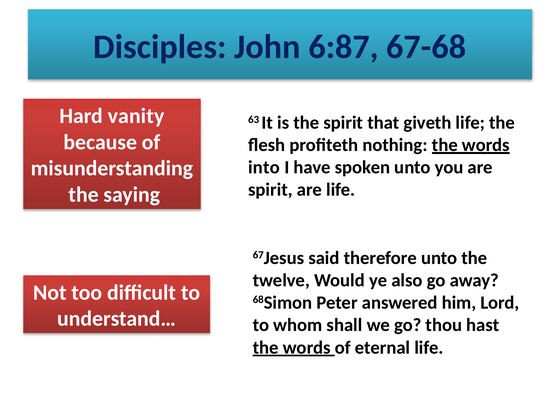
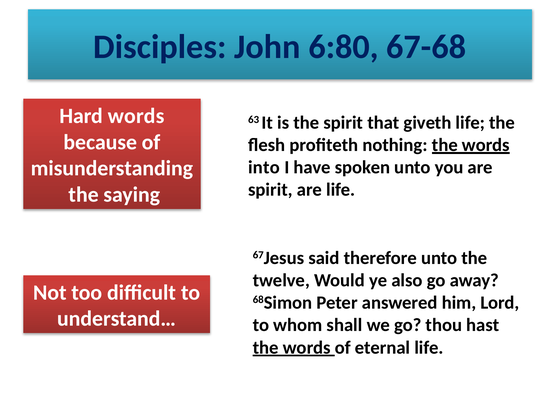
6:87: 6:87 -> 6:80 (343, 47)
Hard vanity: vanity -> words (136, 116)
